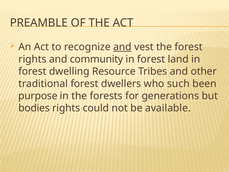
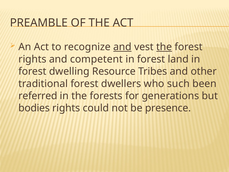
the underline: none -> present (164, 47)
community: community -> competent (96, 59)
purpose: purpose -> referred (38, 96)
available: available -> presence (168, 108)
